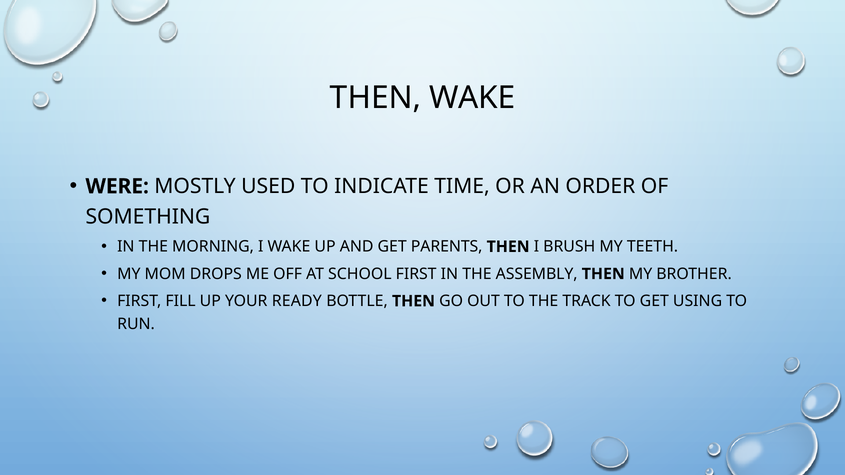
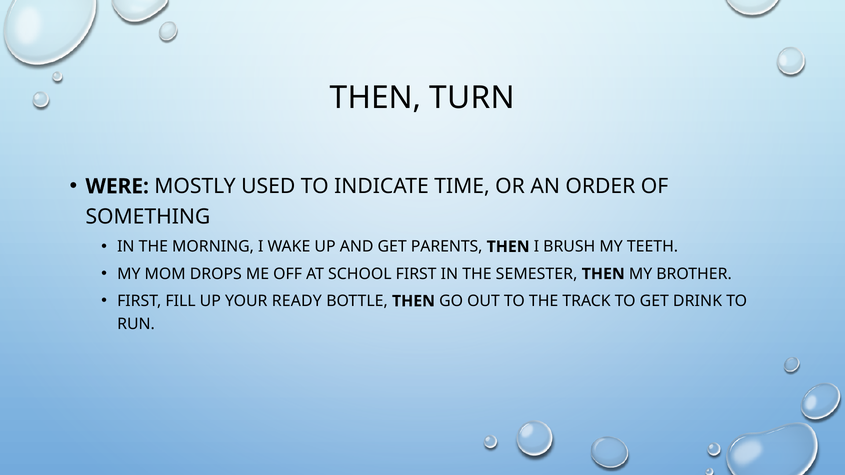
THEN WAKE: WAKE -> TURN (472, 98)
ASSEMBLY: ASSEMBLY -> SEMESTER (537, 274)
USING: USING -> DRINK (698, 301)
